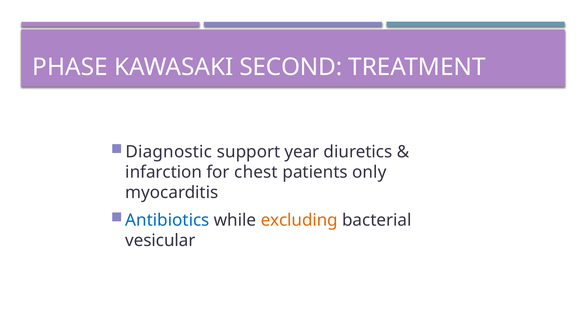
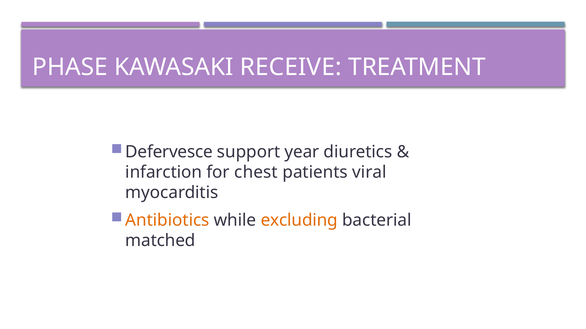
SECOND: SECOND -> RECEIVE (291, 67)
Diagnostic: Diagnostic -> Defervesce (169, 152)
only: only -> viral (369, 173)
Antibiotics colour: blue -> orange (167, 221)
vesicular: vesicular -> matched (160, 241)
